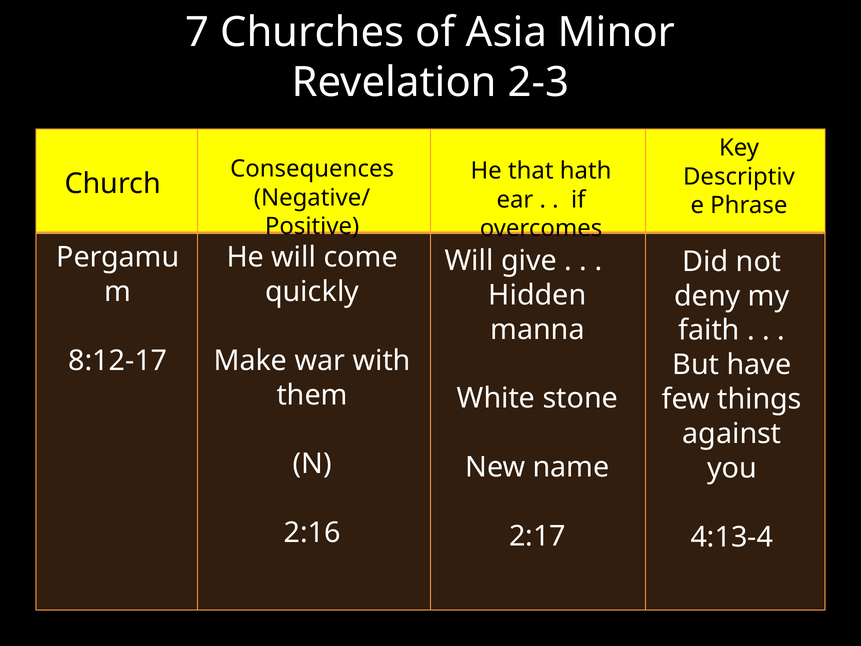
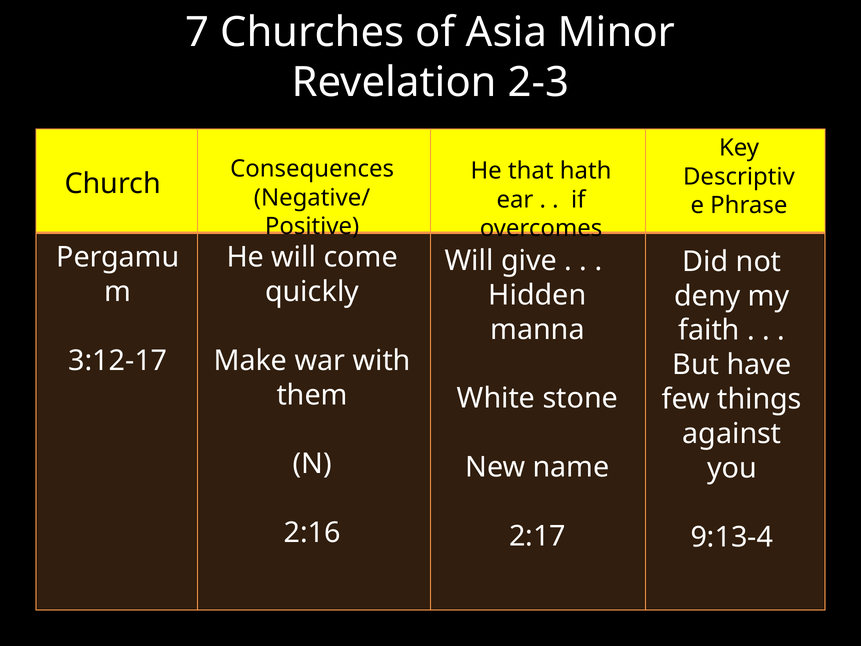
8:12-17: 8:12-17 -> 3:12-17 (118, 360)
4:13-4: 4:13-4 -> 9:13-4 (732, 537)
